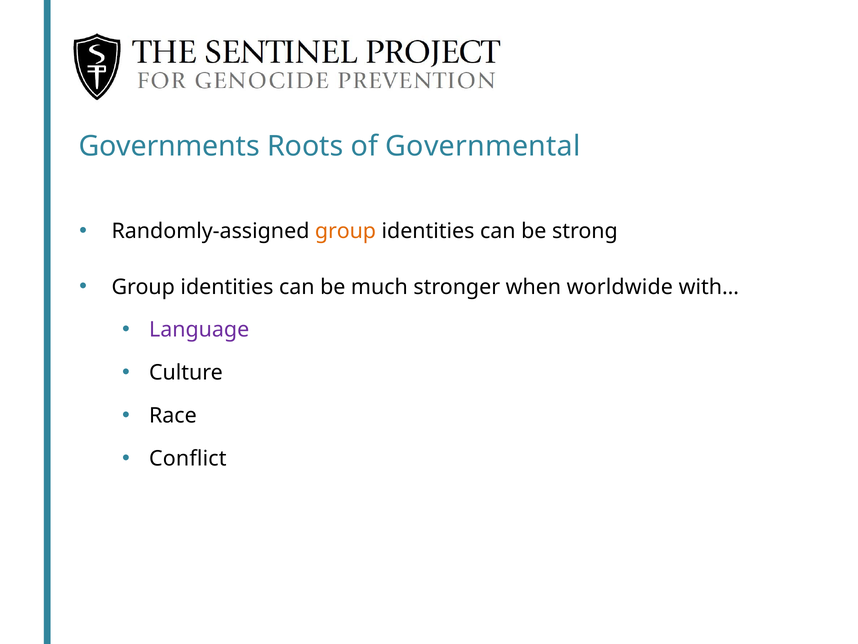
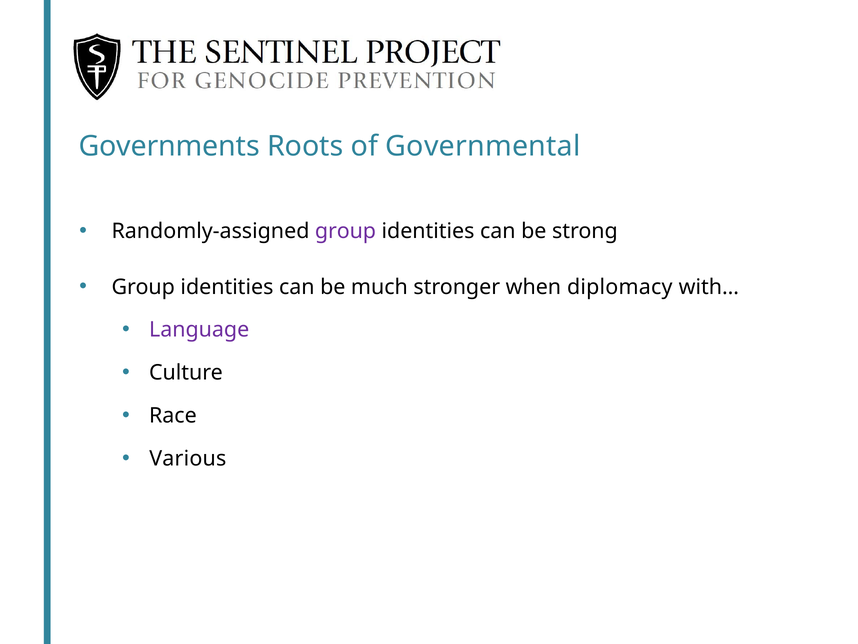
group colour: orange -> purple (346, 231)
worldwide: worldwide -> diplomacy (620, 287)
Conflict: Conflict -> Various (188, 458)
